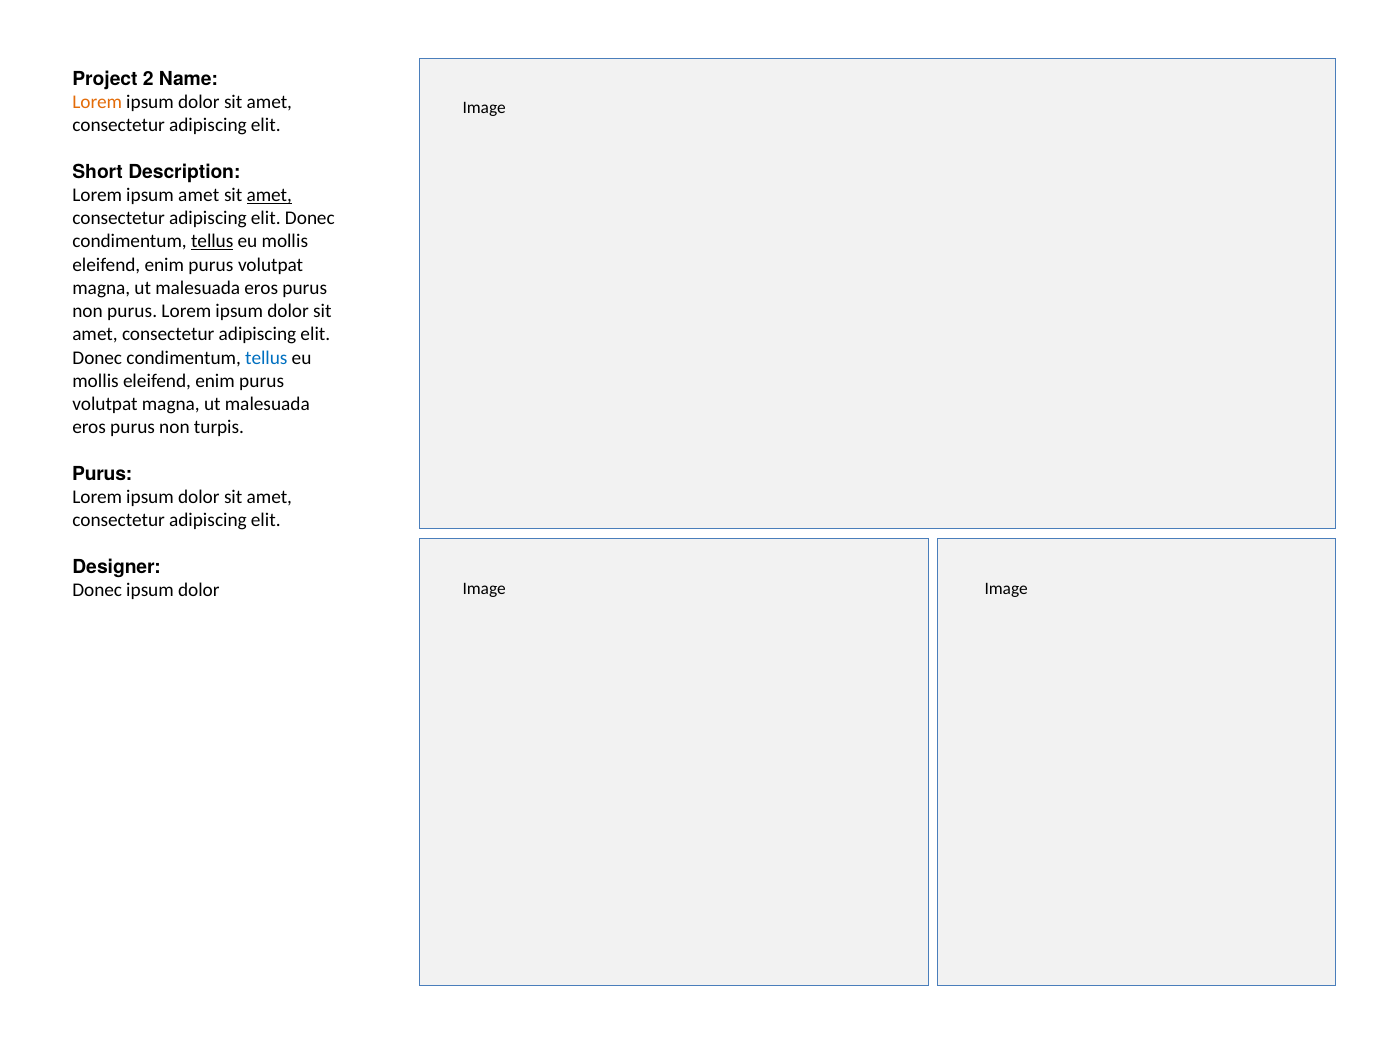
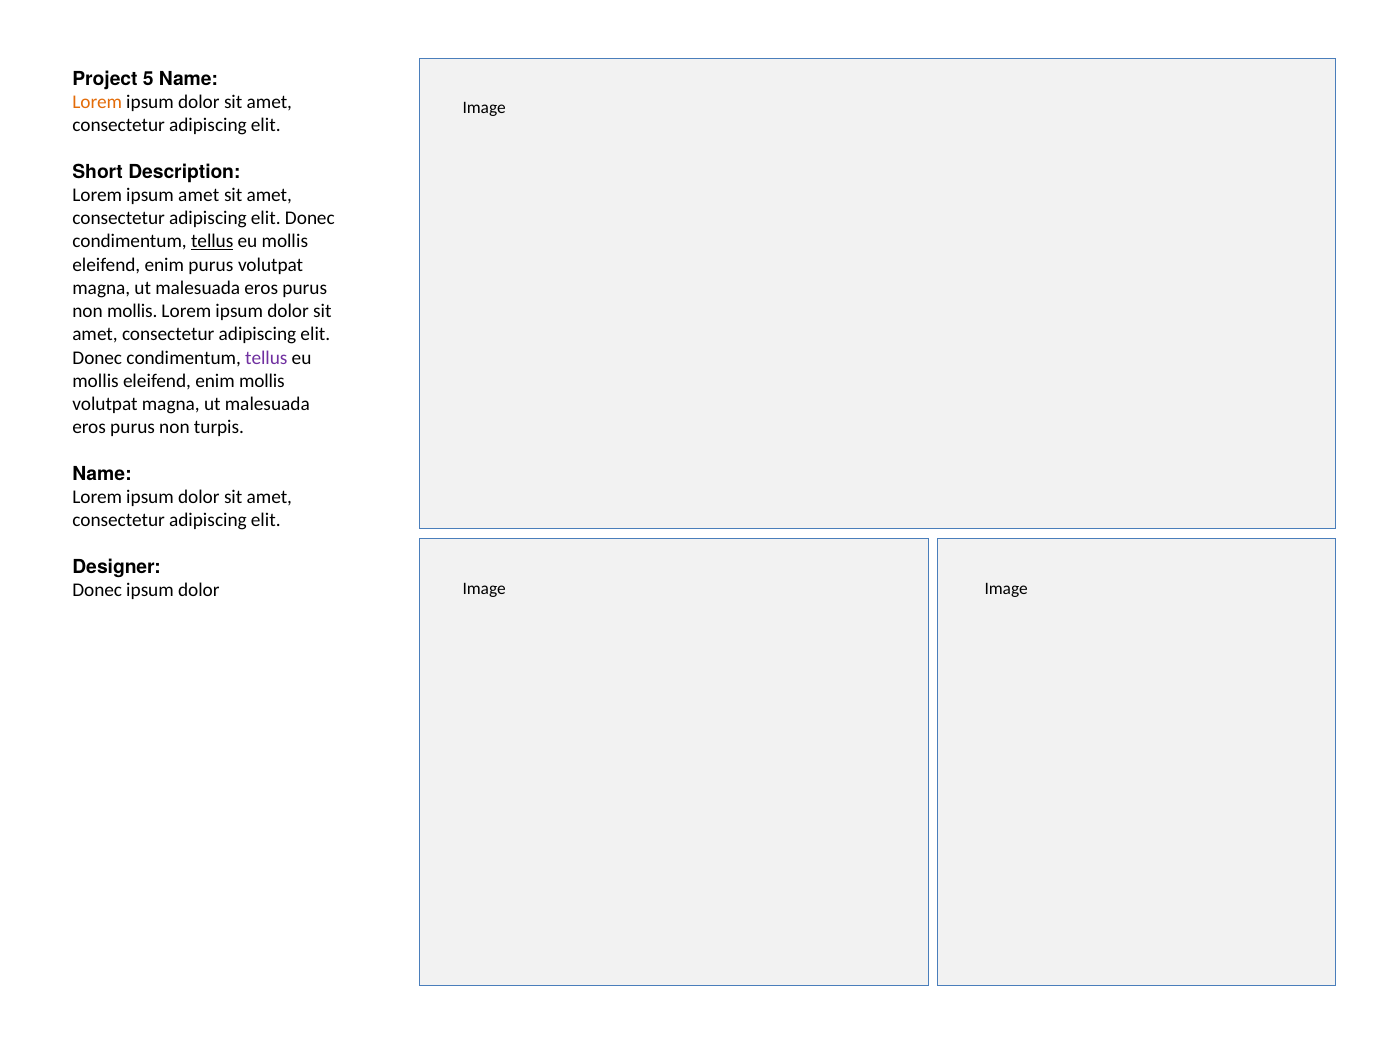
2: 2 -> 5 (148, 79)
amet underline: present -> none (269, 195)
non purus: purus -> mollis (132, 311)
tellus colour: blue -> purple (266, 357)
purus: purus -> mollis (262, 381)
Purus: Purus -> Name (102, 473)
